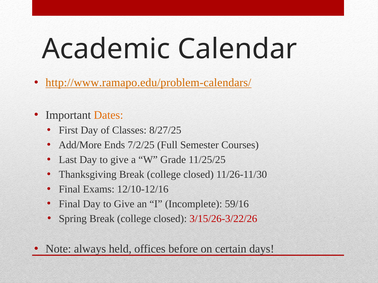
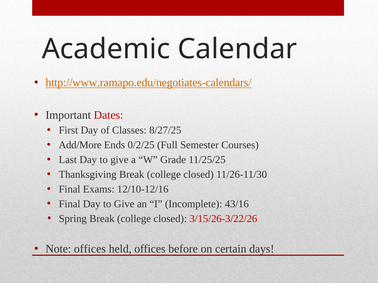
http://www.ramapo.edu/problem-calendars/: http://www.ramapo.edu/problem-calendars/ -> http://www.ramapo.edu/negotiates-calendars/ (148, 83)
Dates colour: orange -> red (108, 115)
7/2/25: 7/2/25 -> 0/2/25 (141, 145)
59/16: 59/16 -> 43/16 (237, 204)
Note always: always -> offices (90, 249)
